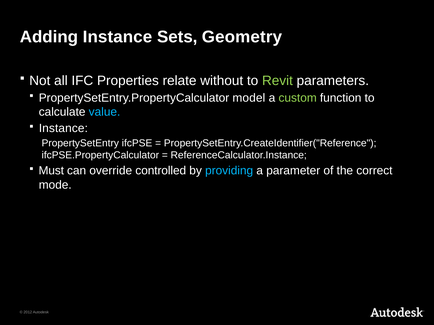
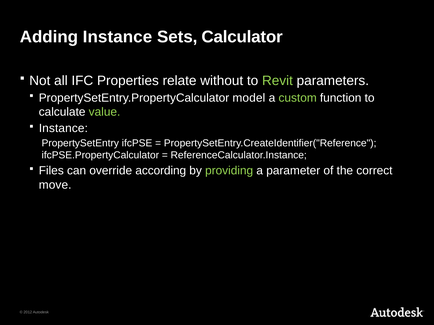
Geometry: Geometry -> Calculator (242, 37)
value colour: light blue -> light green (105, 112)
Must: Must -> Files (51, 171)
controlled: controlled -> according (161, 171)
providing colour: light blue -> light green (229, 171)
mode: mode -> move (55, 185)
